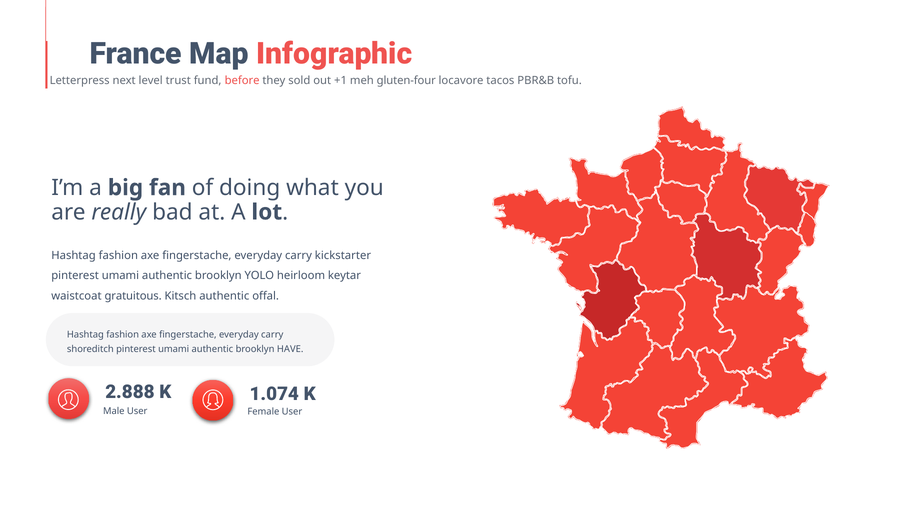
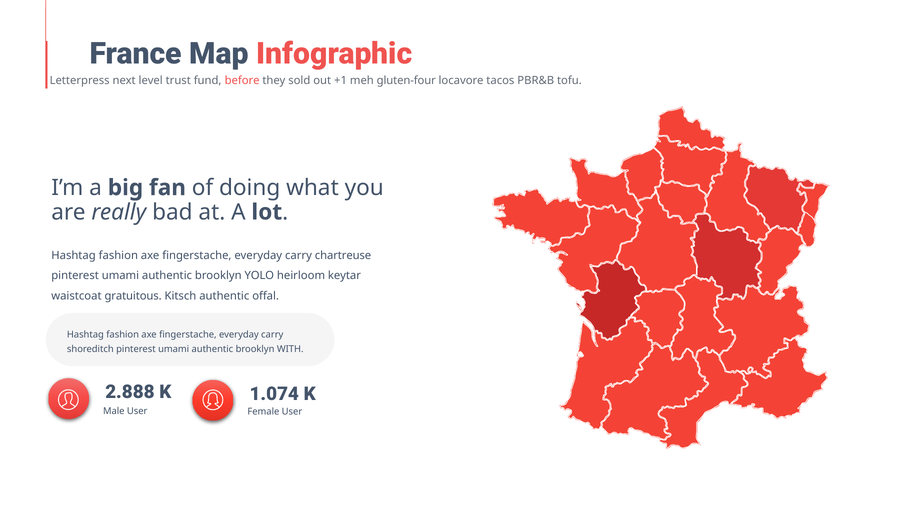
kickstarter: kickstarter -> chartreuse (343, 256)
HAVE: HAVE -> WITH (290, 350)
